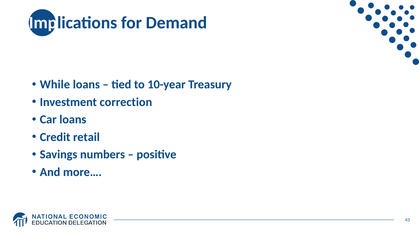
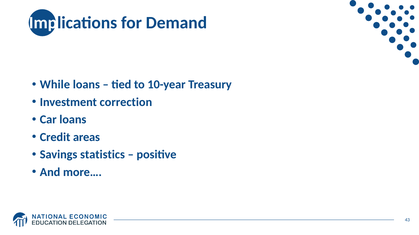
retail: retail -> areas (86, 137)
numbers: numbers -> statistics (103, 155)
